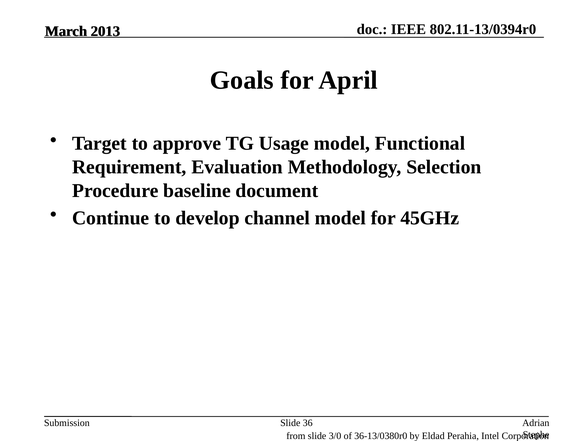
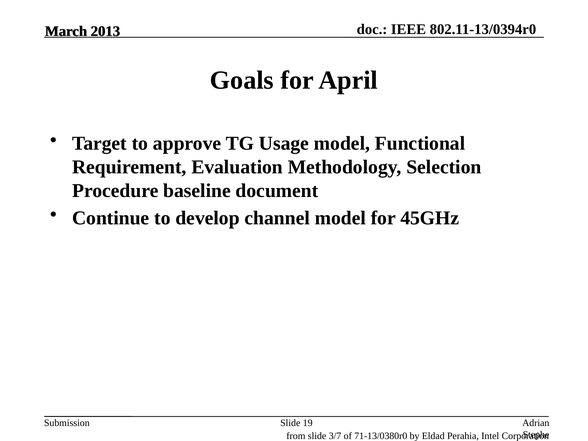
36: 36 -> 19 (308, 423)
3/0: 3/0 -> 3/7 (335, 436)
36-13/0380r0: 36-13/0380r0 -> 71-13/0380r0 (381, 436)
